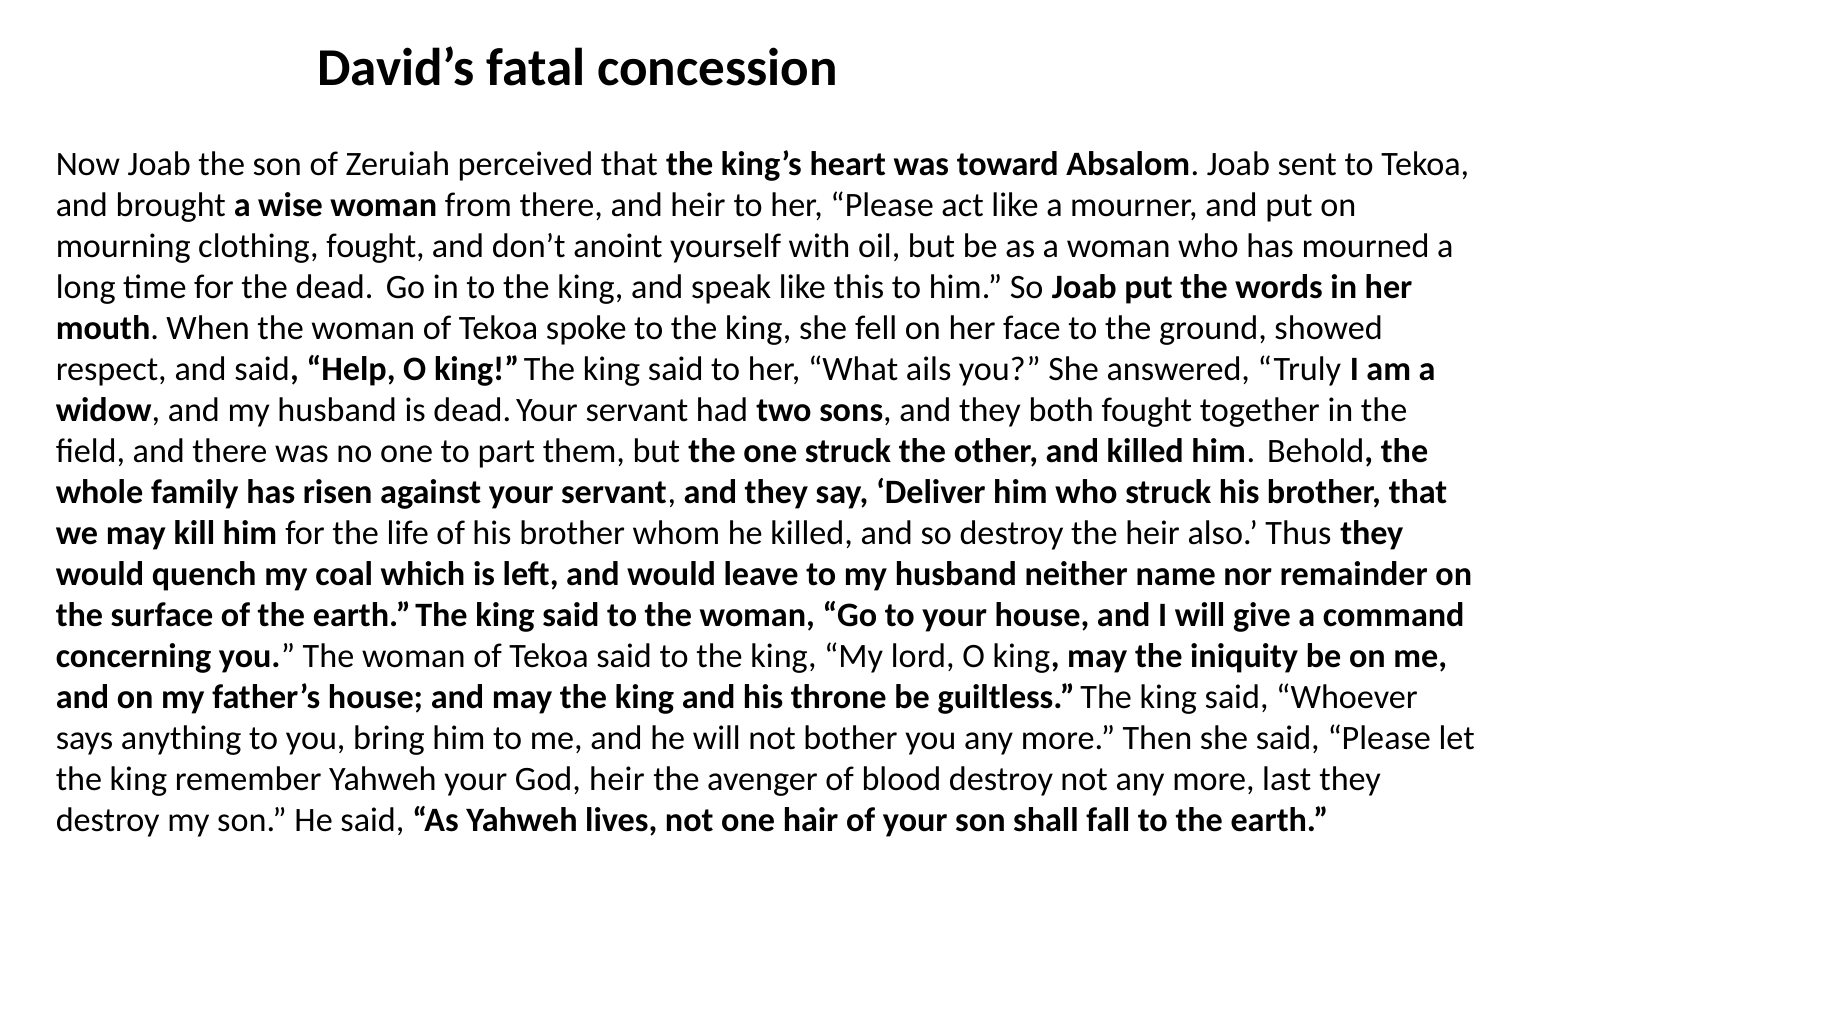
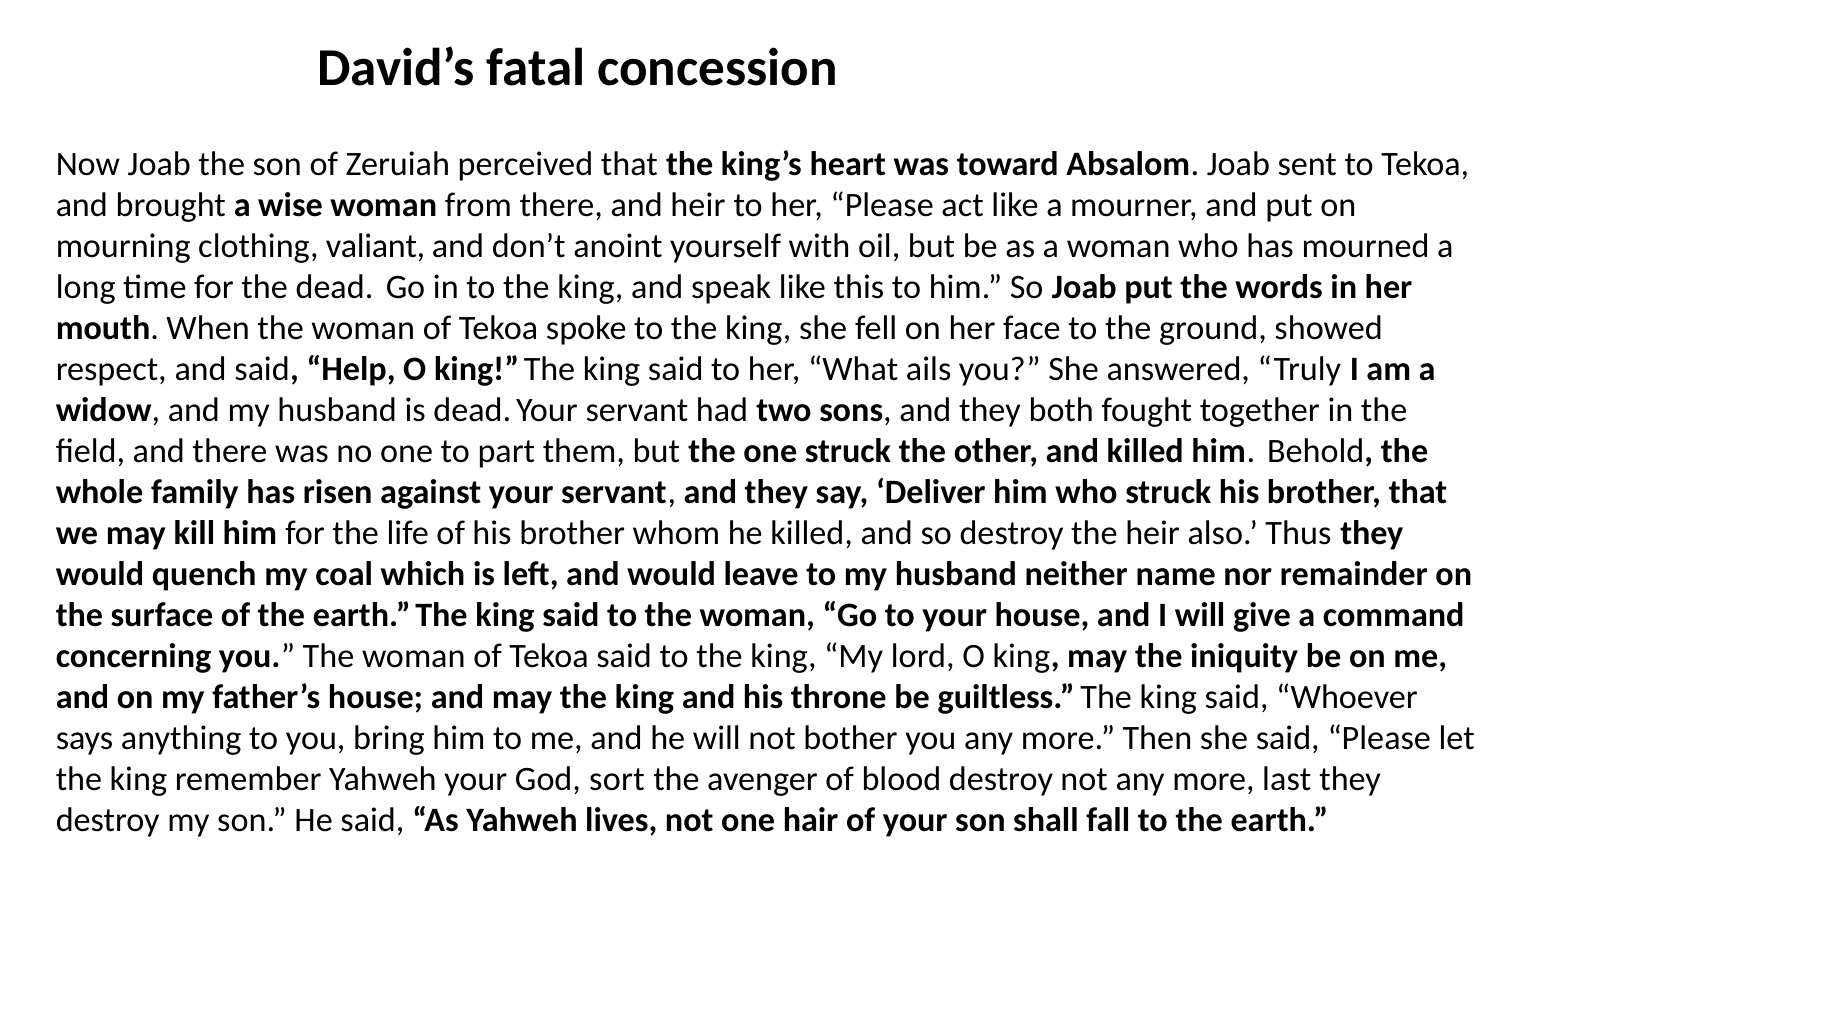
clothing fought: fought -> valiant (375, 247)
God heir: heir -> sort (617, 779)
